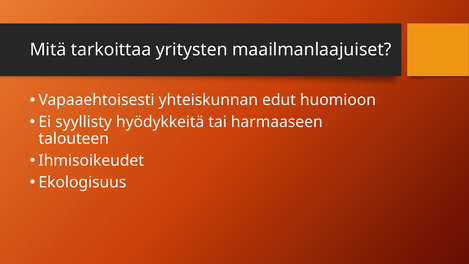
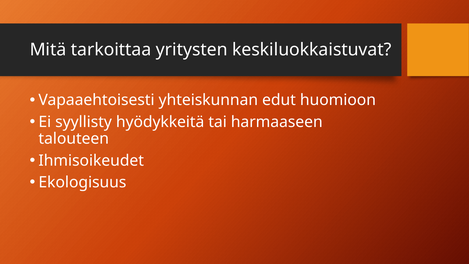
maailmanlaajuiset: maailmanlaajuiset -> keskiluokkaistuvat (312, 50)
